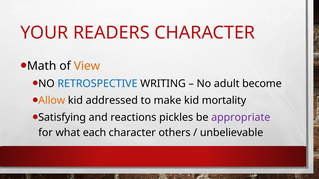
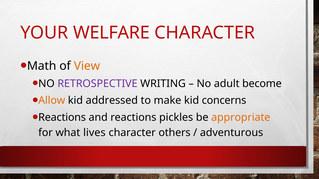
READERS: READERS -> WELFARE (111, 33)
RETROSPECTIVE colour: blue -> purple (97, 84)
mortality: mortality -> concerns (224, 101)
Satisfying: Satisfying -> Reactions (62, 118)
appropriate colour: purple -> orange (241, 118)
each: each -> lives (94, 133)
unbelievable: unbelievable -> adventurous (232, 133)
